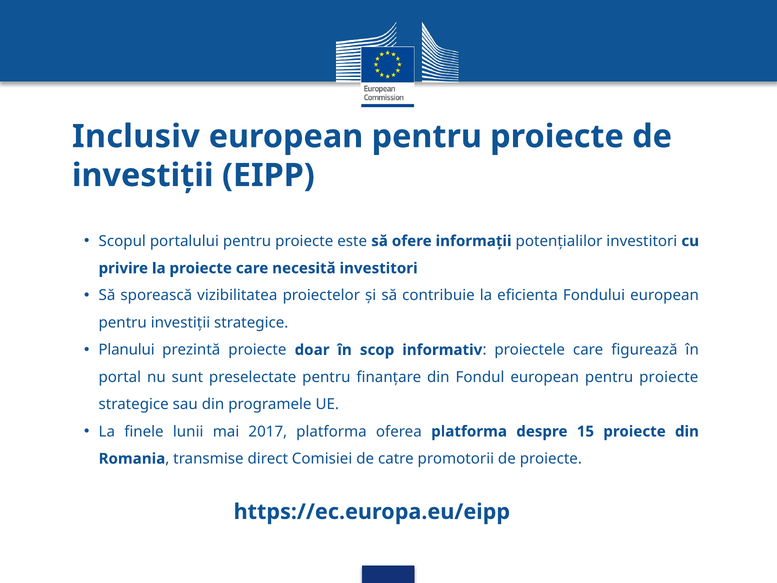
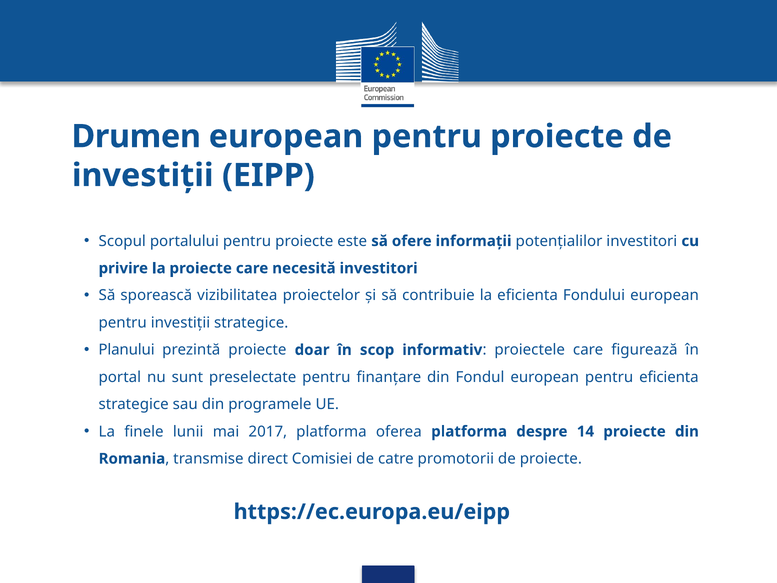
Inclusiv: Inclusiv -> Drumen (136, 136)
Fondul european pentru proiecte: proiecte -> eficienta (669, 377)
15: 15 -> 14 (585, 431)
